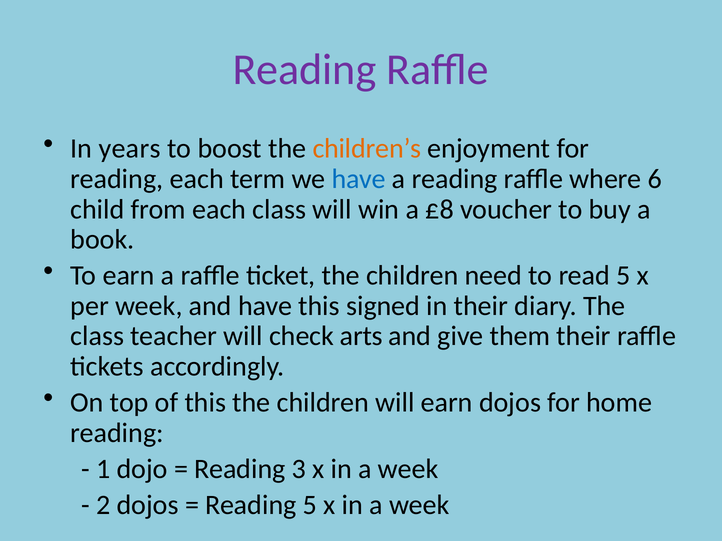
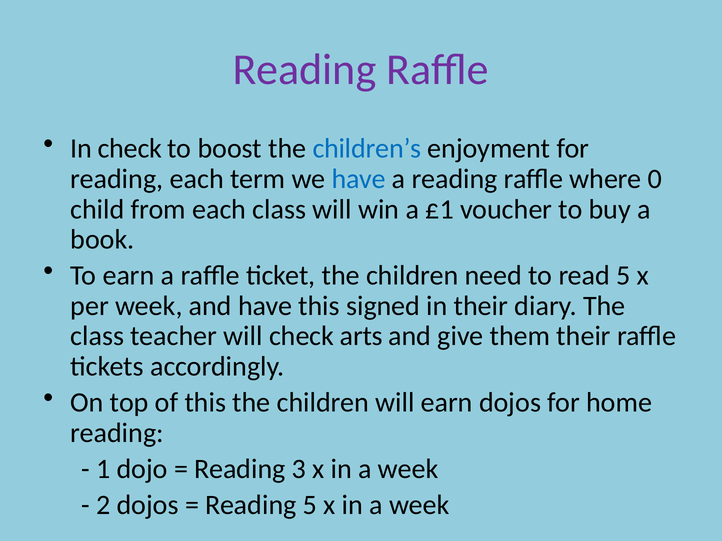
In years: years -> check (130, 149)
children’s colour: orange -> blue (367, 149)
6: 6 -> 0 (655, 179)
£8: £8 -> £1 (440, 209)
